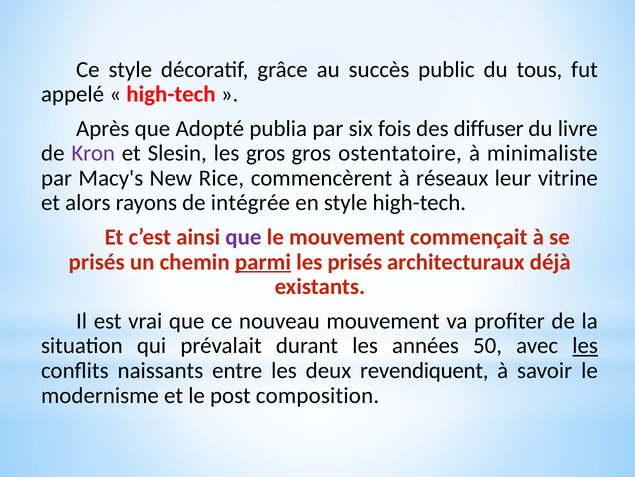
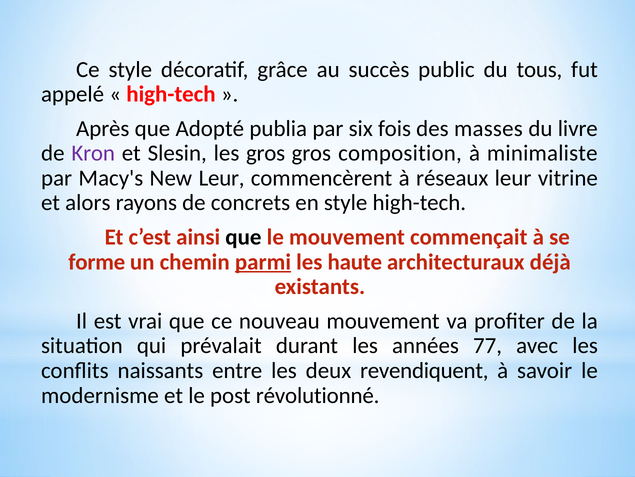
diffuser: diffuser -> masses (488, 128)
ostentatoire: ostentatoire -> composition (400, 153)
New Rice: Rice -> Leur (222, 178)
intégrée: intégrée -> concrets (250, 203)
que colour: purple -> black (243, 237)
prisés: prisés -> forme (97, 262)
les prisés: prisés -> haute (355, 262)
50: 50 -> 77 (488, 345)
les underline: present -> none (585, 345)
composition: composition -> révolutionné (318, 395)
